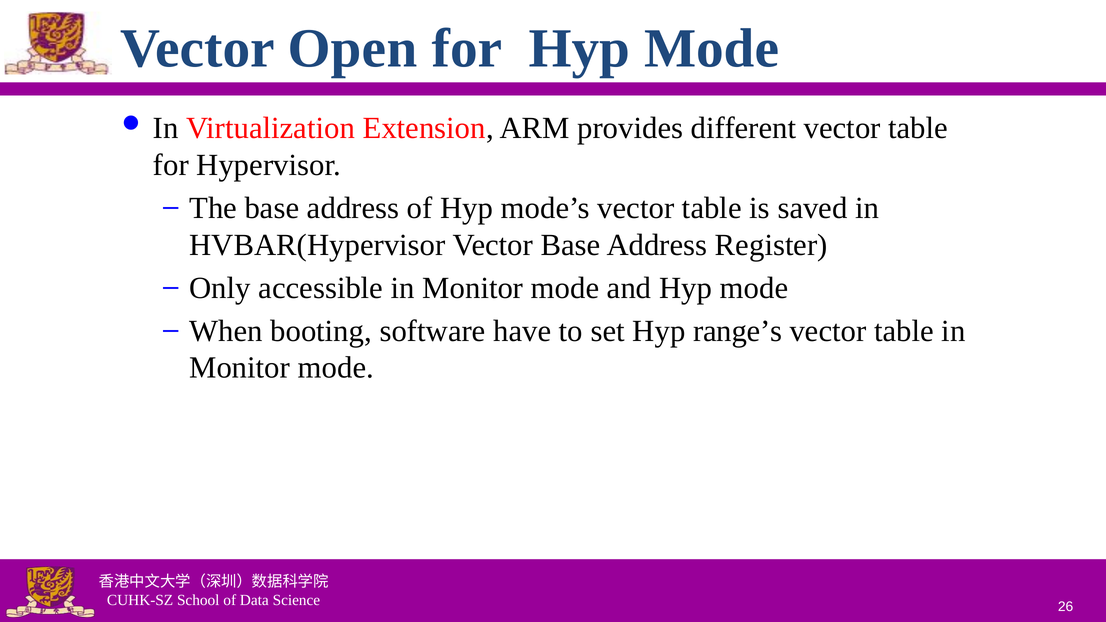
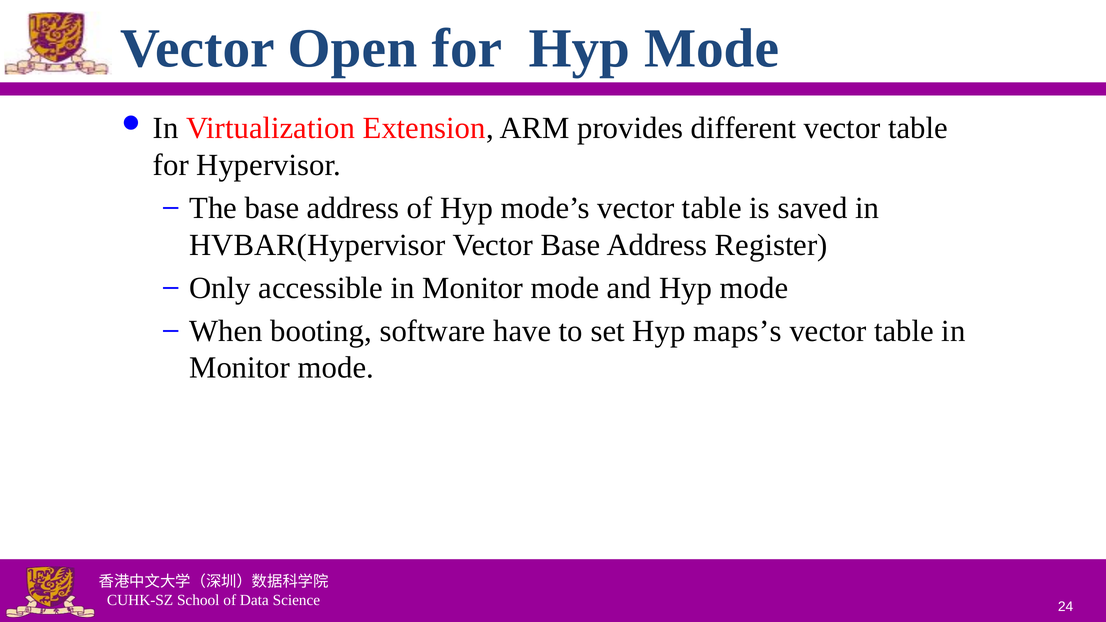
range’s: range’s -> maps’s (737, 331)
26: 26 -> 24 (1066, 607)
